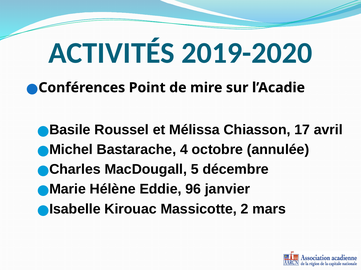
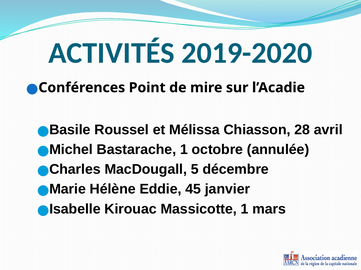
17: 17 -> 28 (302, 130)
Bastarache 4: 4 -> 1 (184, 150)
96: 96 -> 45 (193, 190)
Massicotte 2: 2 -> 1 (245, 209)
